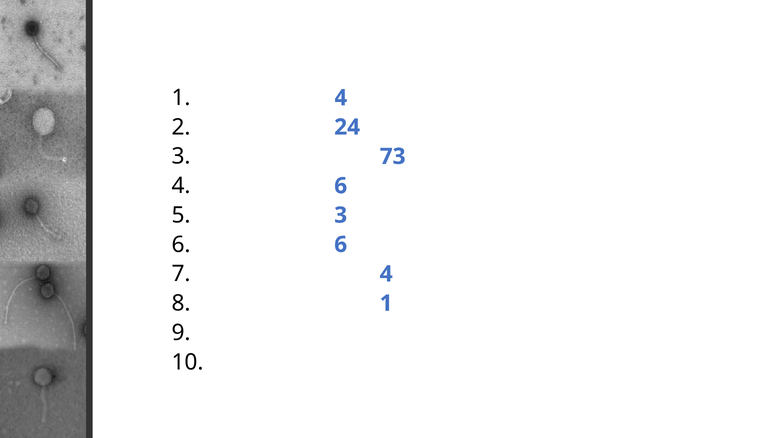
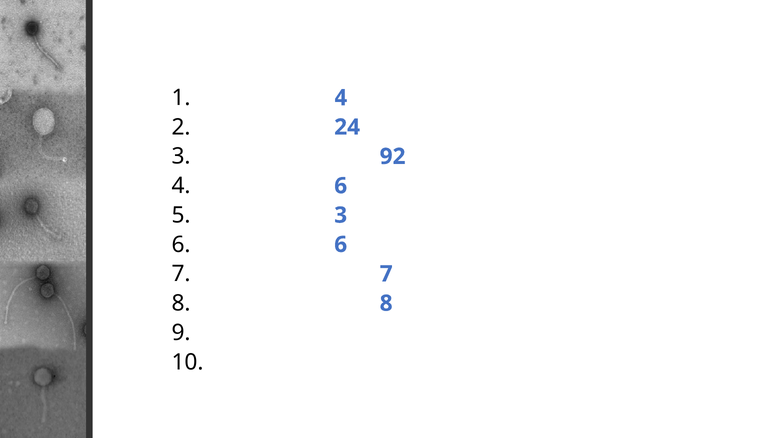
73: 73 -> 92 (393, 157)
4: 4 -> 7 (386, 274)
1: 1 -> 8 (386, 303)
